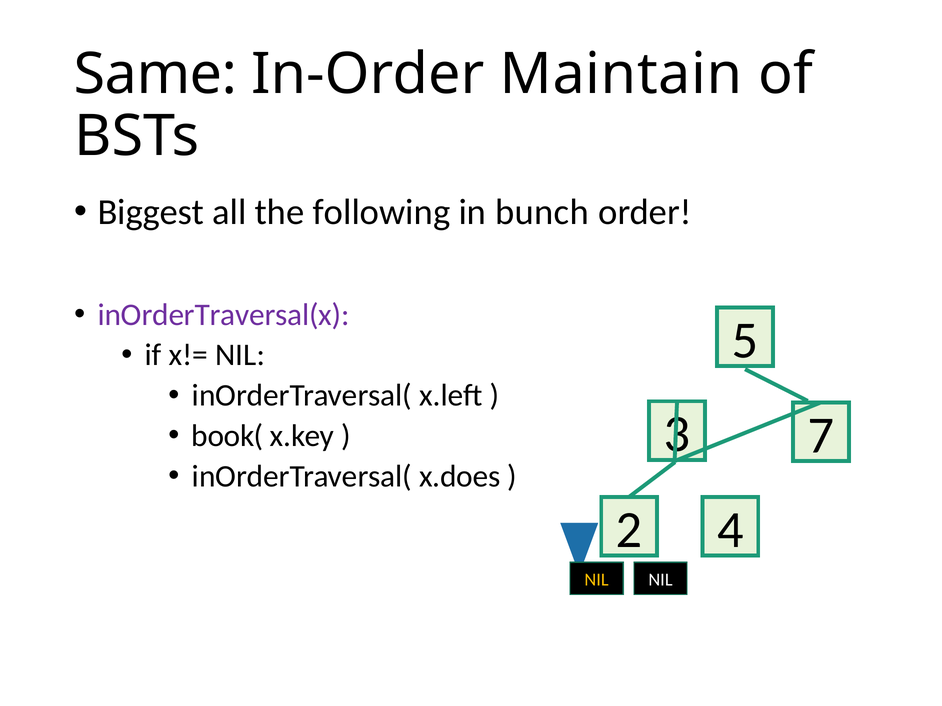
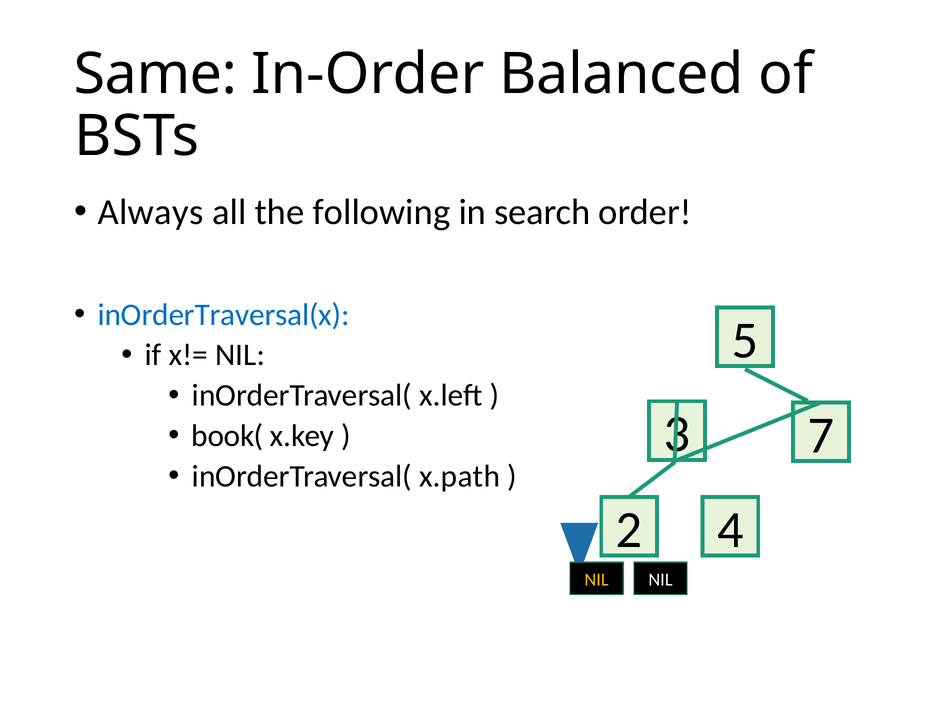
Maintain: Maintain -> Balanced (622, 74)
Biggest: Biggest -> Always (151, 212)
bunch: bunch -> search (542, 212)
inOrderTraversal(x colour: purple -> blue (224, 315)
x.does: x.does -> x.path (460, 477)
